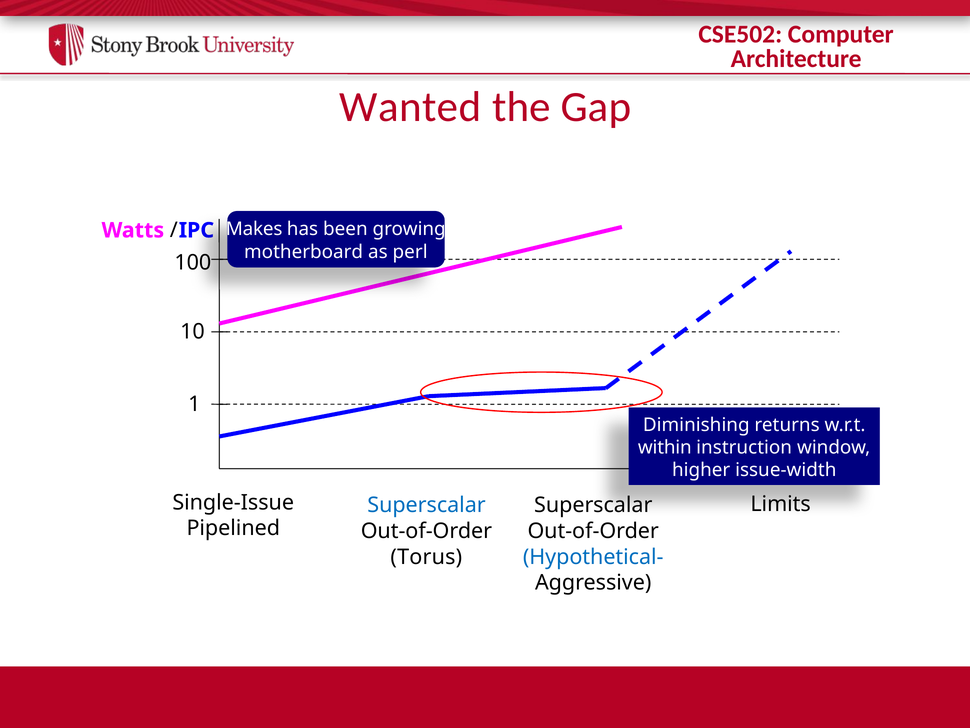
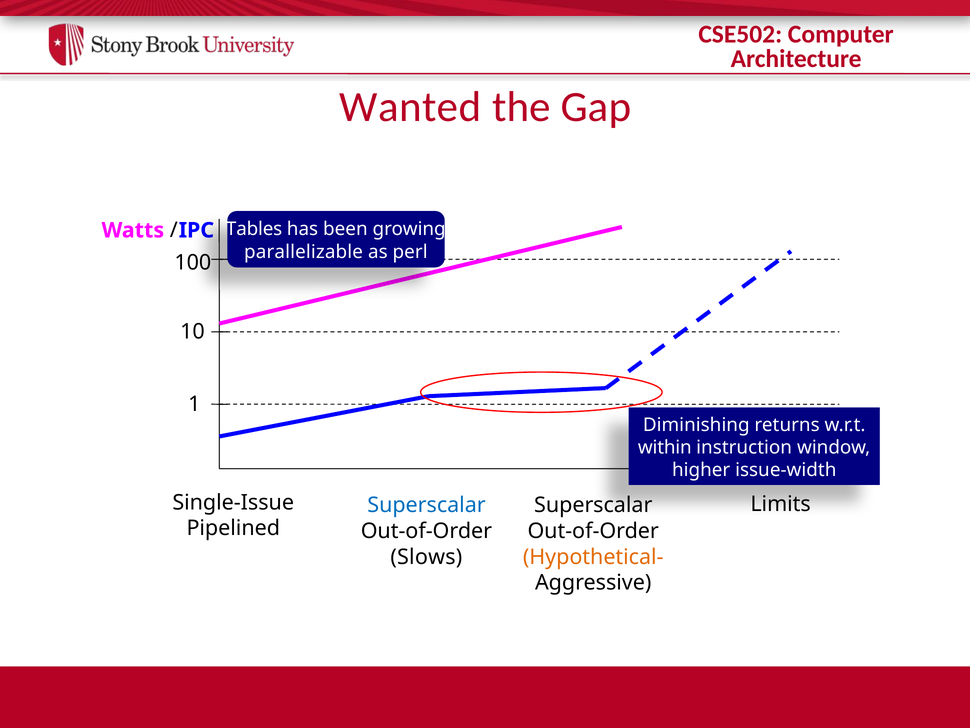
Makes: Makes -> Tables (254, 229)
motherboard: motherboard -> parallelizable (304, 252)
Torus: Torus -> Slows (426, 557)
Hypothetical- colour: blue -> orange (593, 557)
